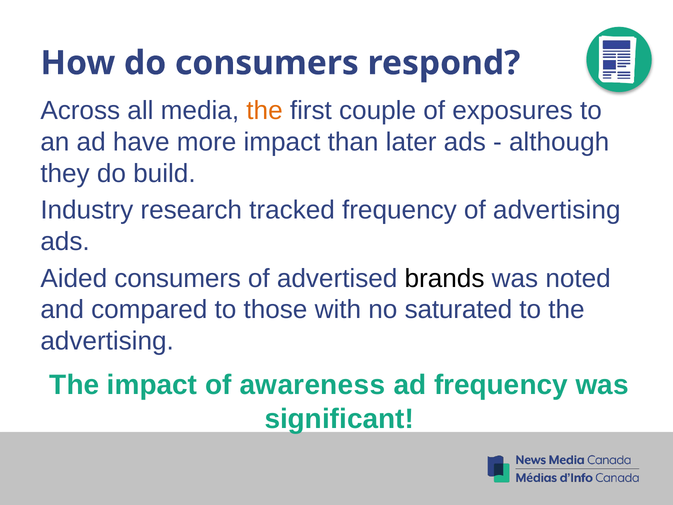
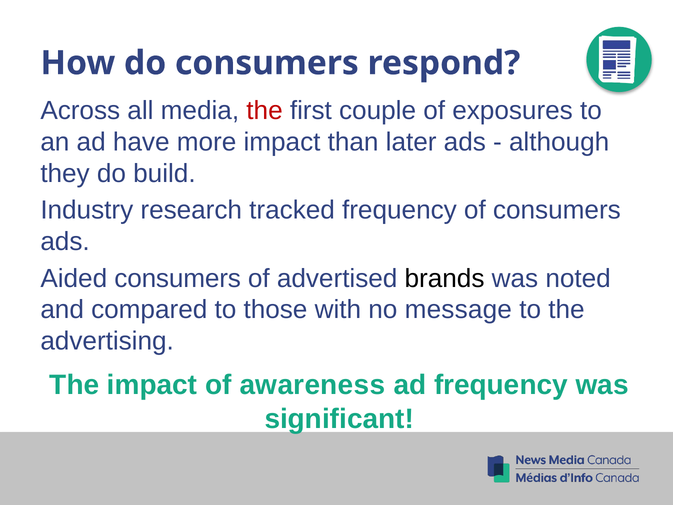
the colour: orange -> red (265, 111)
of advertising: advertising -> consumers (557, 210)
saturated: saturated -> message (458, 310)
